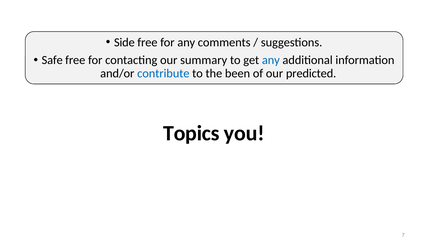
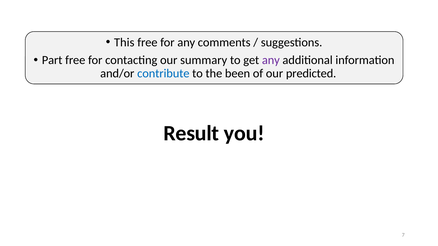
Side: Side -> This (124, 42)
Safe: Safe -> Part (52, 60)
any colour: blue -> purple (271, 60)
Topics: Topics -> Result (191, 134)
